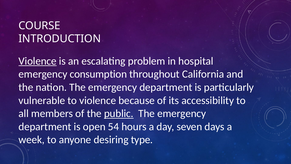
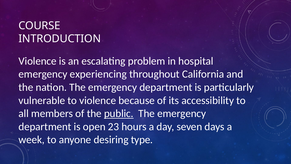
Violence underline: present -> none (38, 61)
consumption: consumption -> experiencing (98, 74)
54: 54 -> 23 (113, 126)
